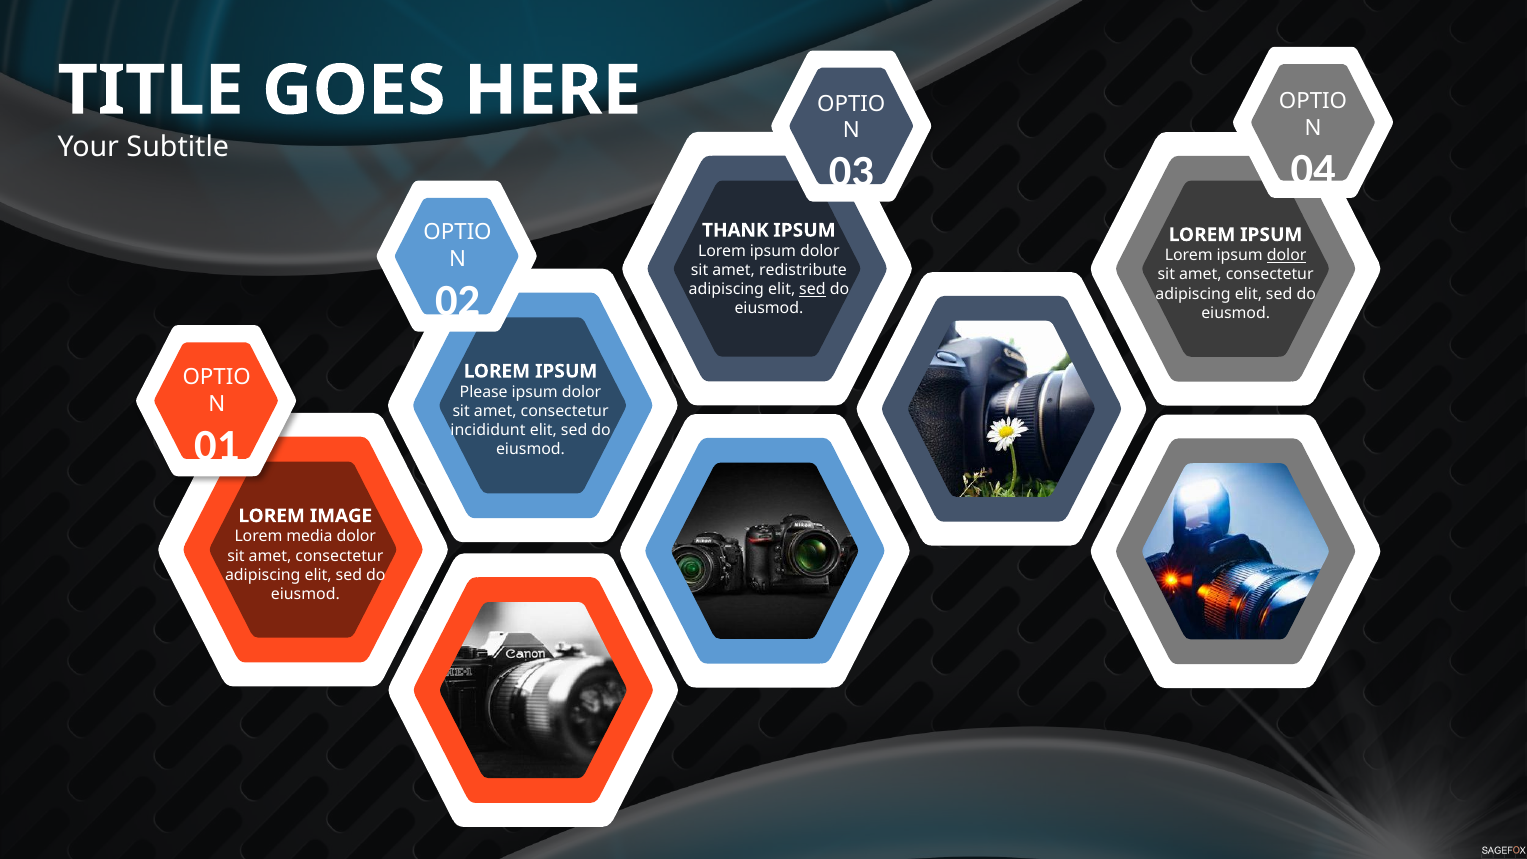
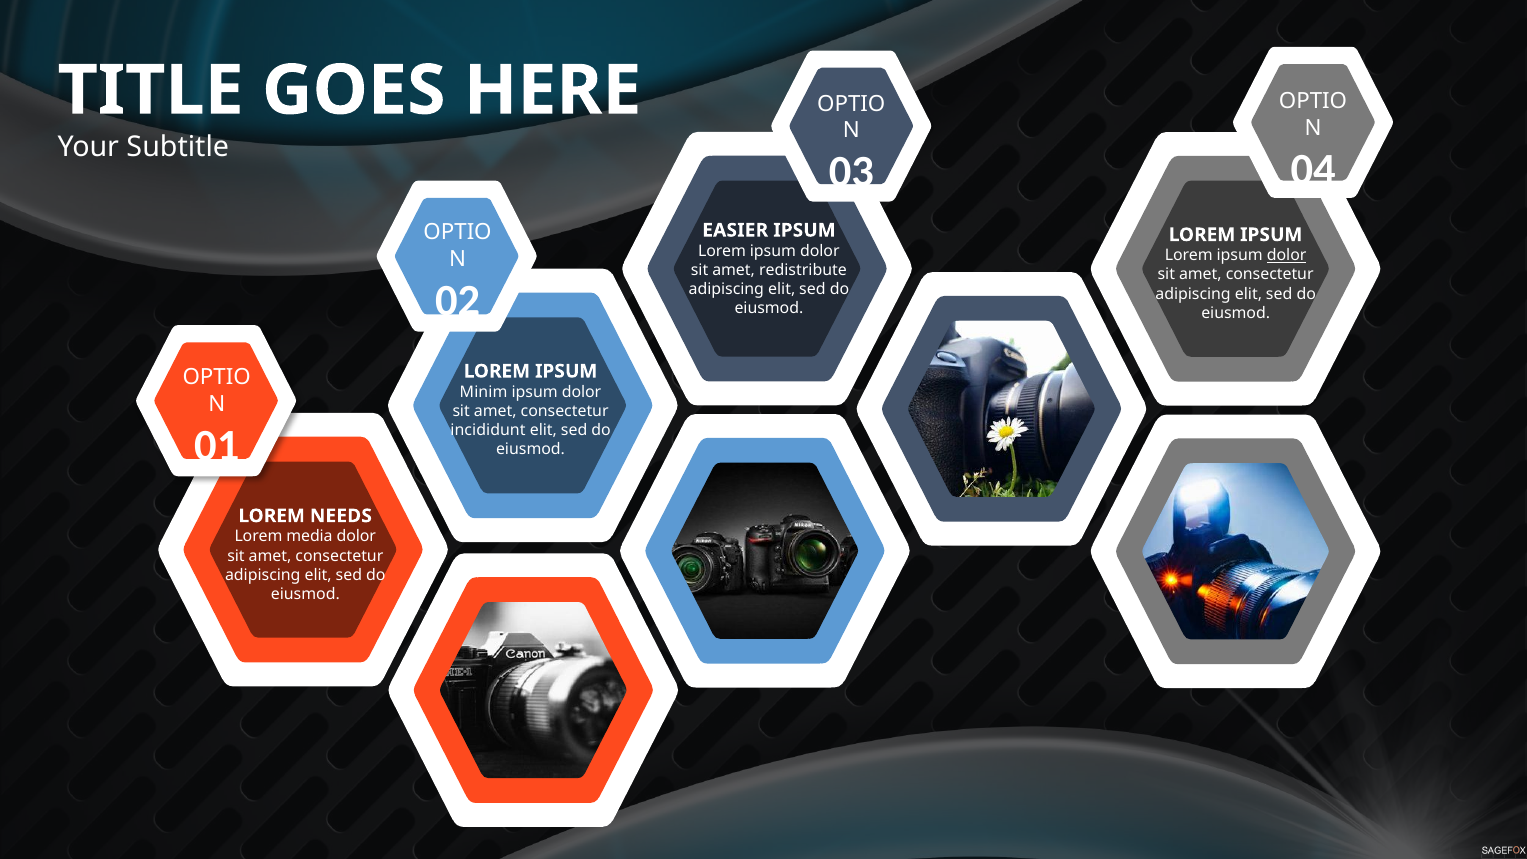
THANK: THANK -> EASIER (735, 230)
sed underline: present -> none (812, 289)
Please: Please -> Minim (484, 392)
IMAGE: IMAGE -> NEEDS (341, 516)
